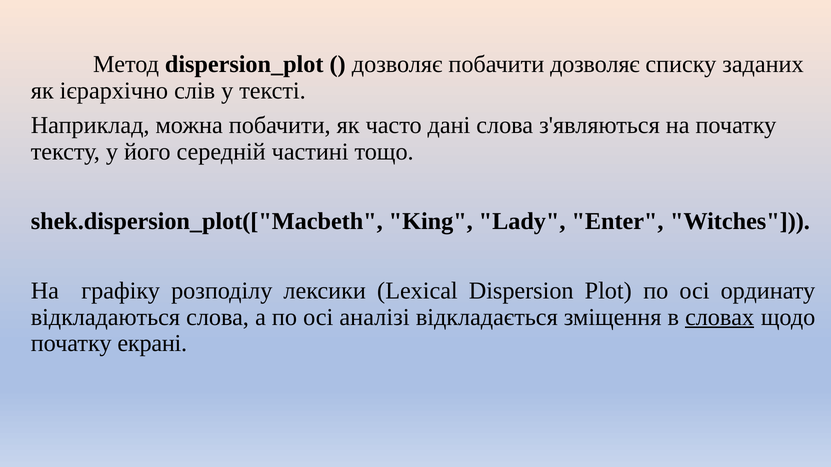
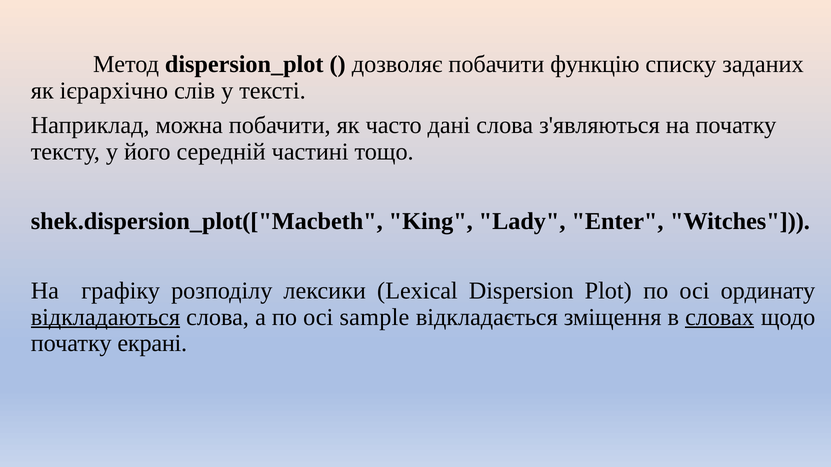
побачити дозволяє: дозволяє -> функцію (595, 65)
відкладаються underline: none -> present (105, 317)
аналізі: аналізі -> sample (374, 317)
